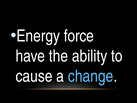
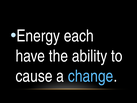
force: force -> each (79, 36)
